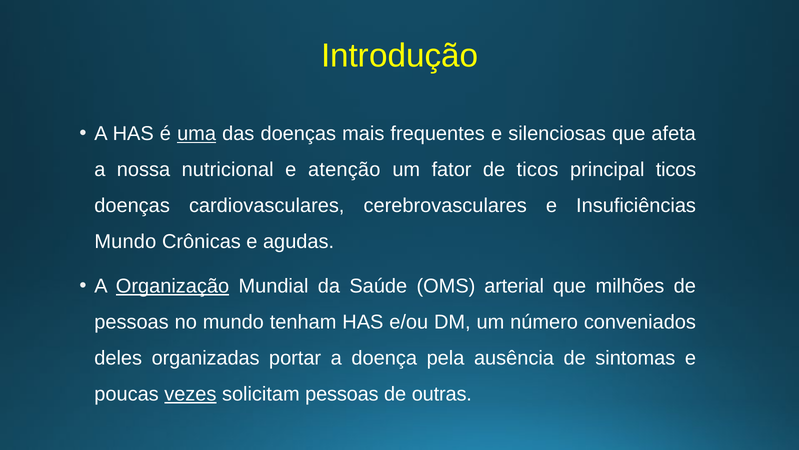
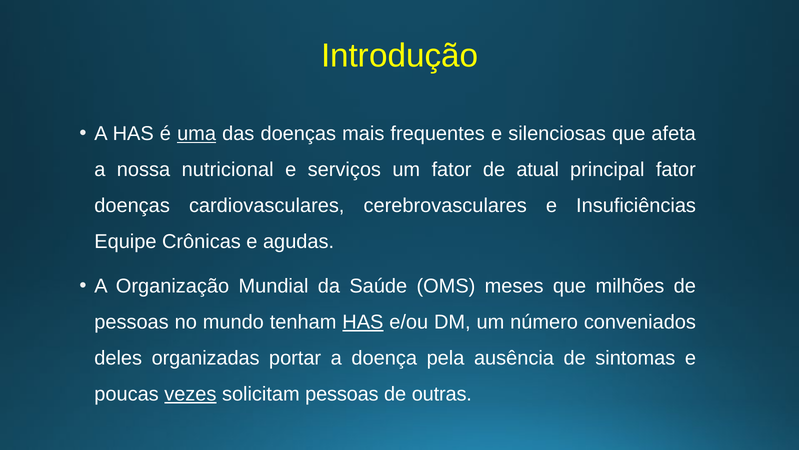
atenção: atenção -> serviços (344, 170)
de ticos: ticos -> atual (538, 170)
principal ticos: ticos -> fator (676, 170)
Mundo: Mundo -> Equipe (125, 241)
Organização underline: present -> none (173, 286)
arterial: arterial -> meses (514, 286)
HAS underline: none -> present (363, 322)
